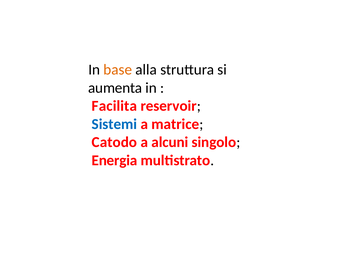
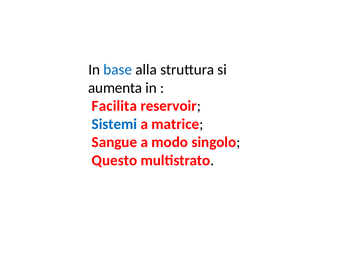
base colour: orange -> blue (118, 70)
Catodo: Catodo -> Sangue (114, 142)
alcuni: alcuni -> modo (170, 142)
Energia: Energia -> Questo (114, 160)
